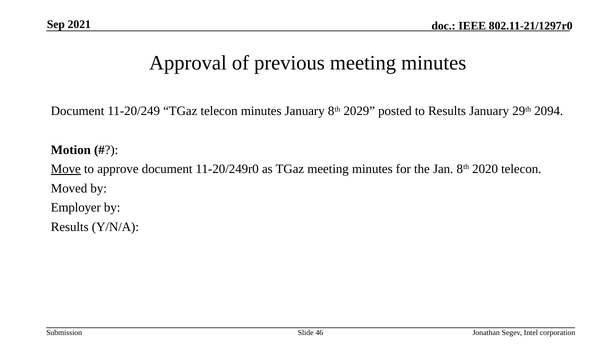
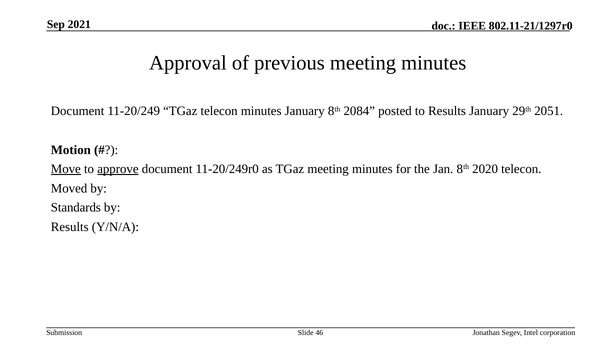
2029: 2029 -> 2084 (359, 111)
2094: 2094 -> 2051 (549, 111)
approve underline: none -> present (118, 169)
Employer: Employer -> Standards (76, 207)
